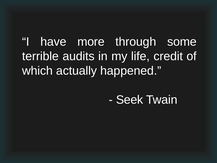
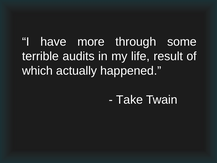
credit: credit -> result (168, 56)
Seek: Seek -> Take (130, 100)
